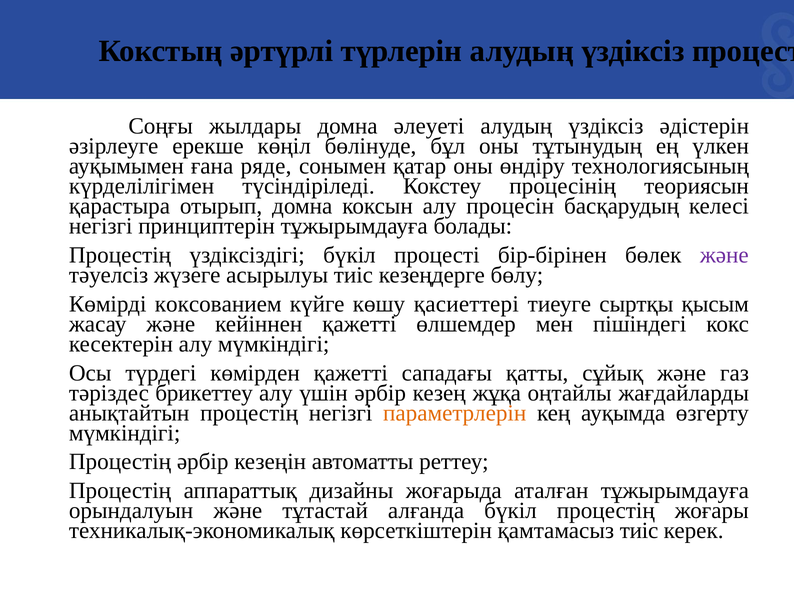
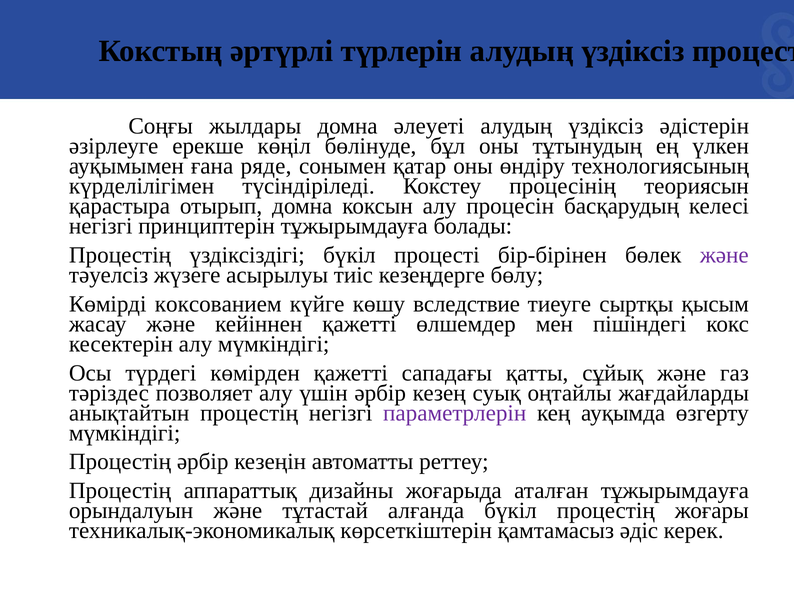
қасиеттері: қасиеттері -> вследствие (467, 304)
брикеттеу: брикеттеу -> позволяет (204, 393)
жұқа: жұқа -> суық (497, 393)
параметрлерін colour: orange -> purple (455, 413)
қамтамасыз тиіс: тиіс -> әдіс (639, 530)
